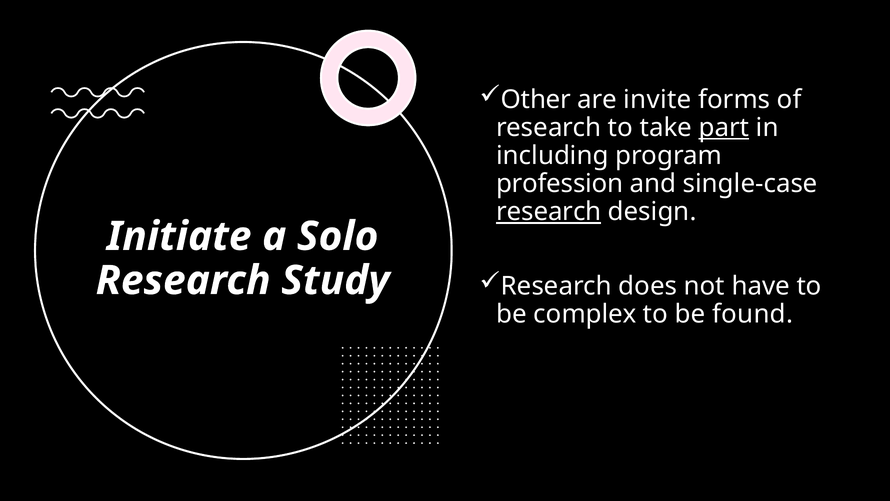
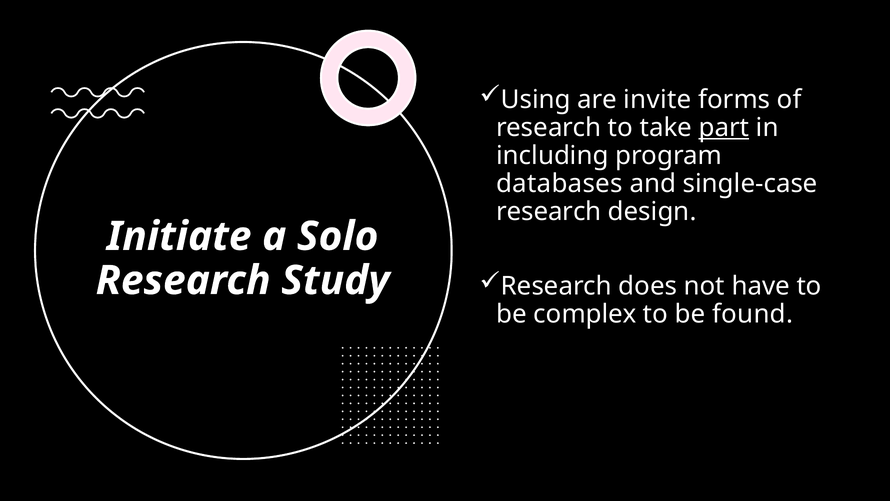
Other: Other -> Using (536, 100)
profession: profession -> databases (559, 184)
research underline: present -> none (549, 212)
